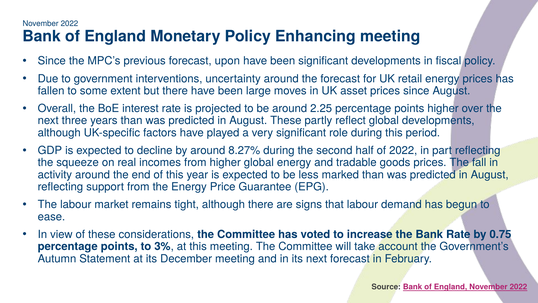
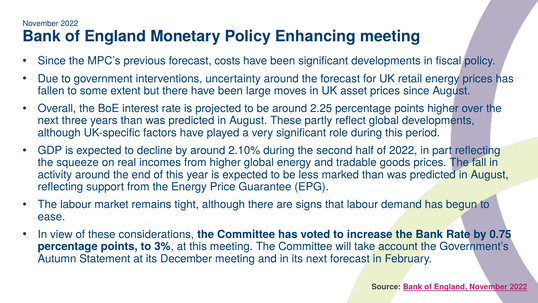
upon: upon -> costs (227, 61)
8.27%: 8.27% -> 2.10% (244, 150)
